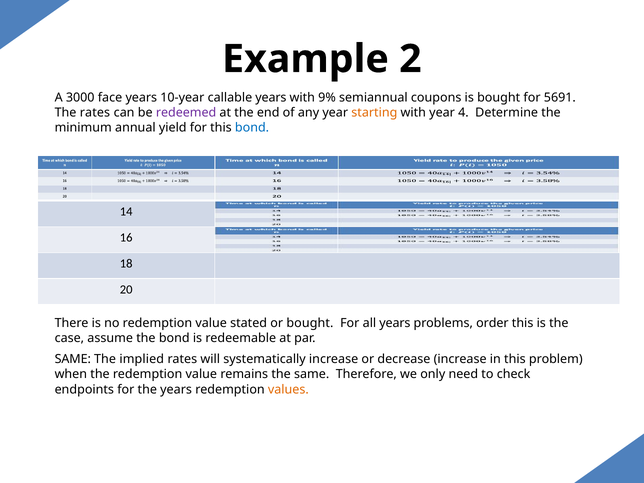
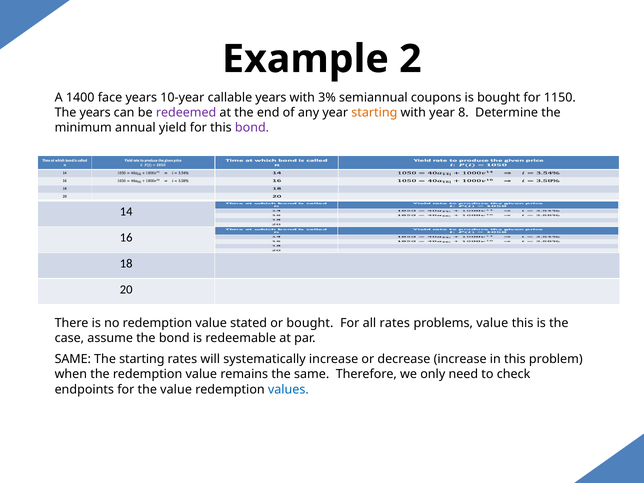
3000: 3000 -> 1400 (80, 97)
9%: 9% -> 3% (327, 97)
5691: 5691 -> 1150 (560, 97)
The rates: rates -> years (95, 112)
4: 4 -> 8 (463, 112)
bond colour: blue -> purple (252, 128)
all years: years -> rates (395, 323)
problems order: order -> value (492, 323)
The implied: implied -> starting (142, 359)
the years: years -> value (176, 389)
values colour: orange -> blue (288, 389)
